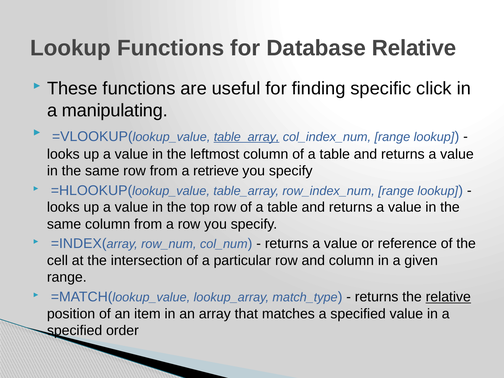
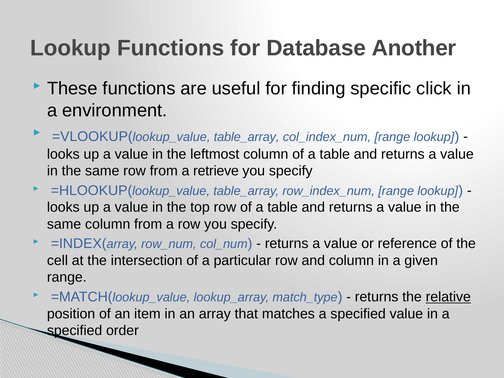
Database Relative: Relative -> Another (414, 48)
manipulating: manipulating -> environment (115, 110)
table_array underline: present -> none (247, 137)
